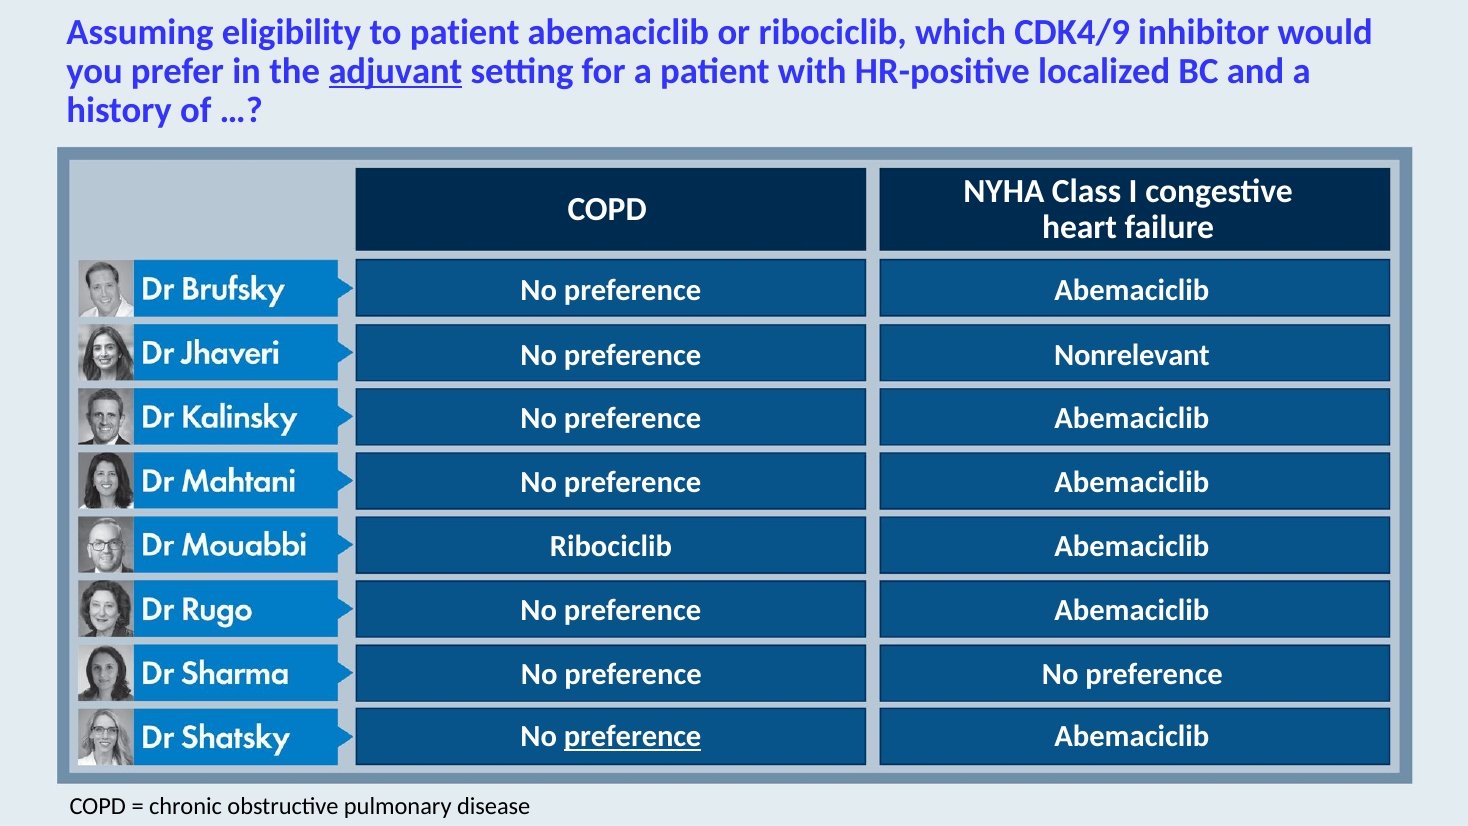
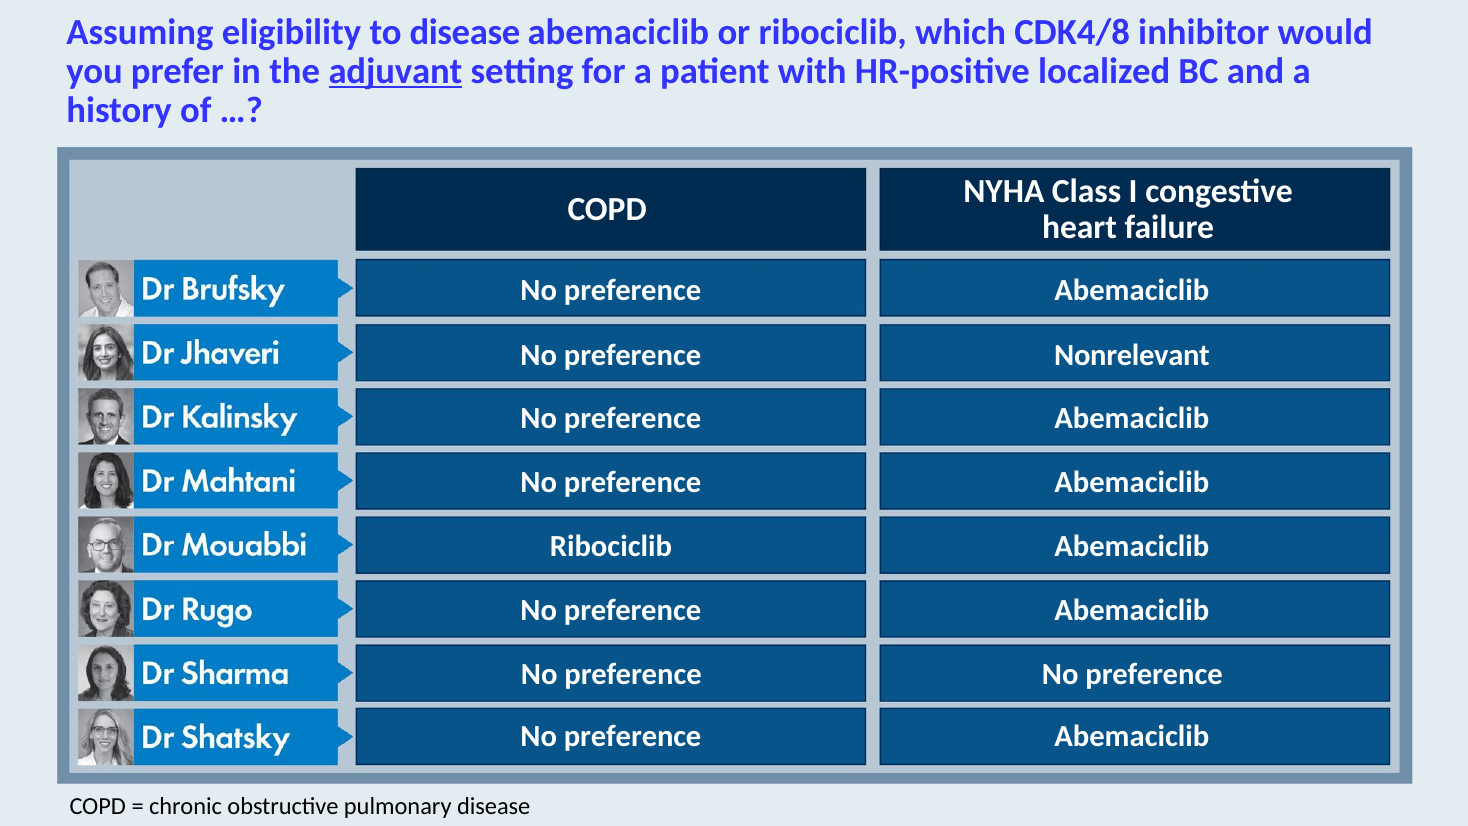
to patient: patient -> disease (465, 33)
CDK4/9: CDK4/9 -> CDK4/8 (1072, 33)
preference underline: present -> none (633, 737)
